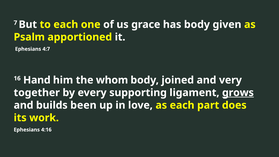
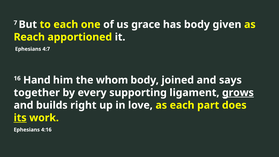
Psalm: Psalm -> Reach (29, 37)
very: very -> says (230, 80)
been: been -> right (83, 105)
its underline: none -> present (20, 118)
